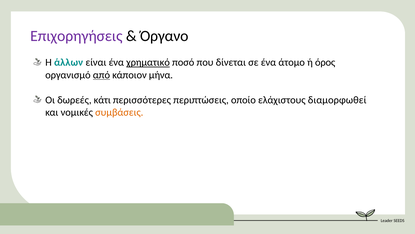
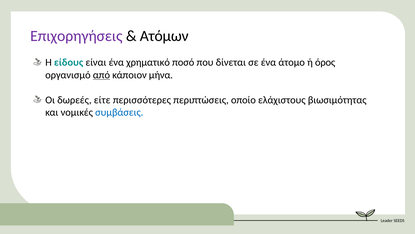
Όργανο: Όργανο -> Ατόμων (164, 36)
άλλων: άλλων -> είδους (69, 62)
χρηματικό underline: present -> none (148, 62)
κάτι: κάτι -> είτε (102, 100)
διαμορφωθεί: διαμορφωθεί -> βιωσιμότητας (337, 100)
συμβάσεις colour: orange -> blue (119, 112)
